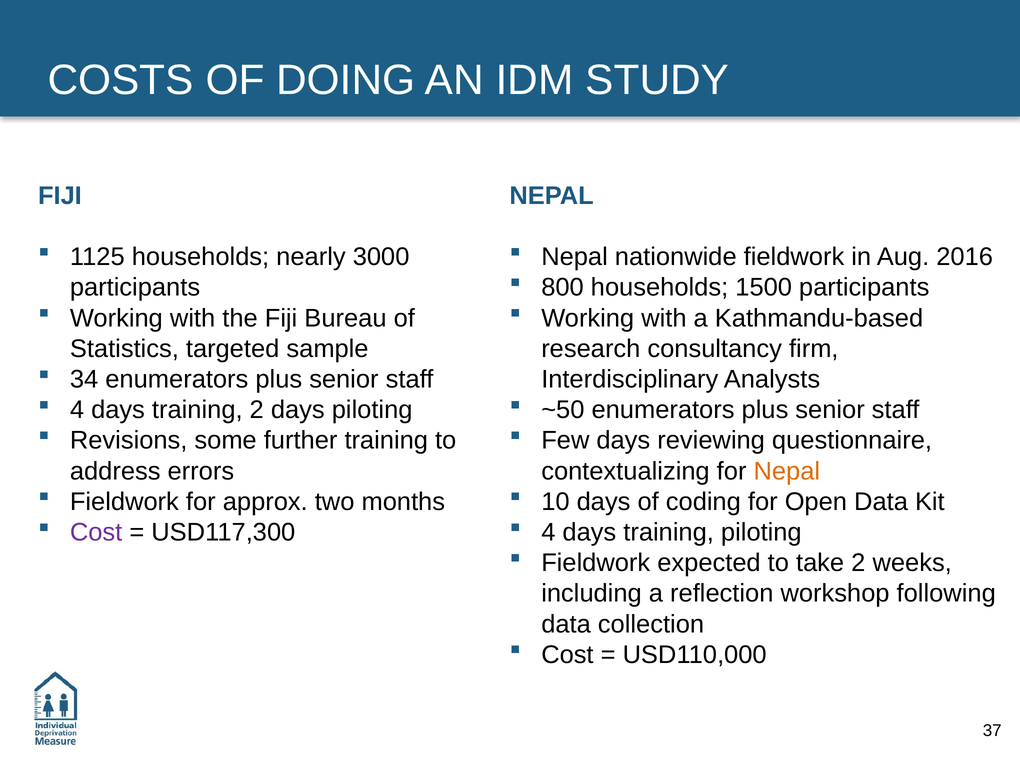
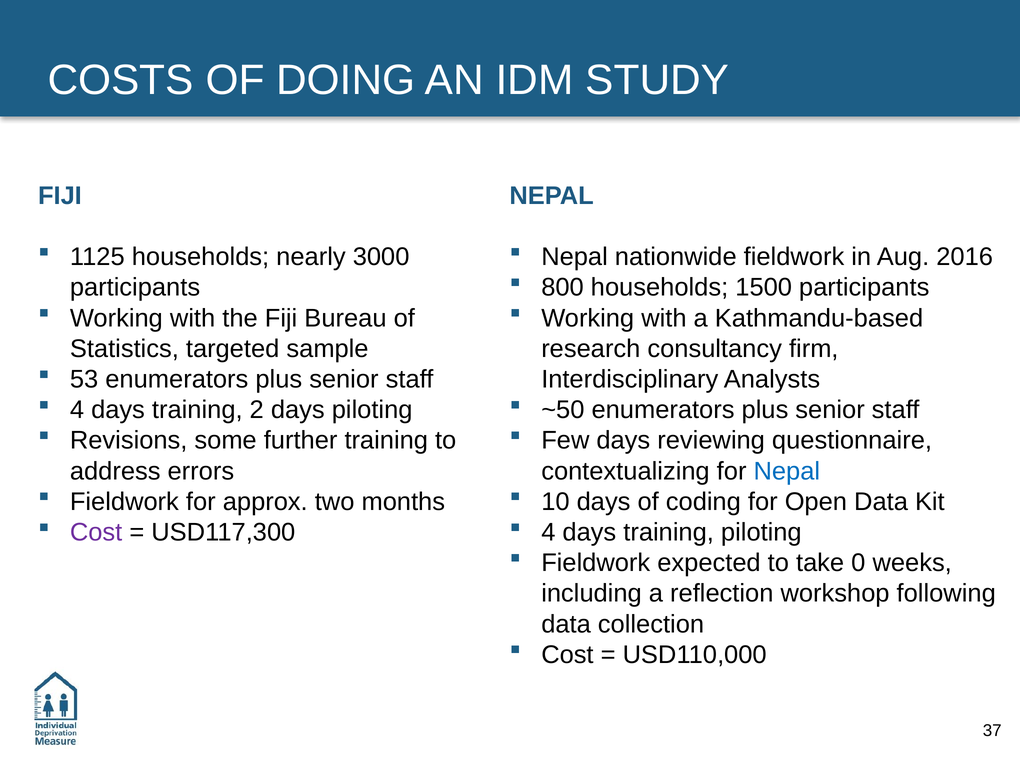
34: 34 -> 53 (84, 379)
Nepal colour: orange -> blue (787, 471)
take 2: 2 -> 0 (858, 563)
